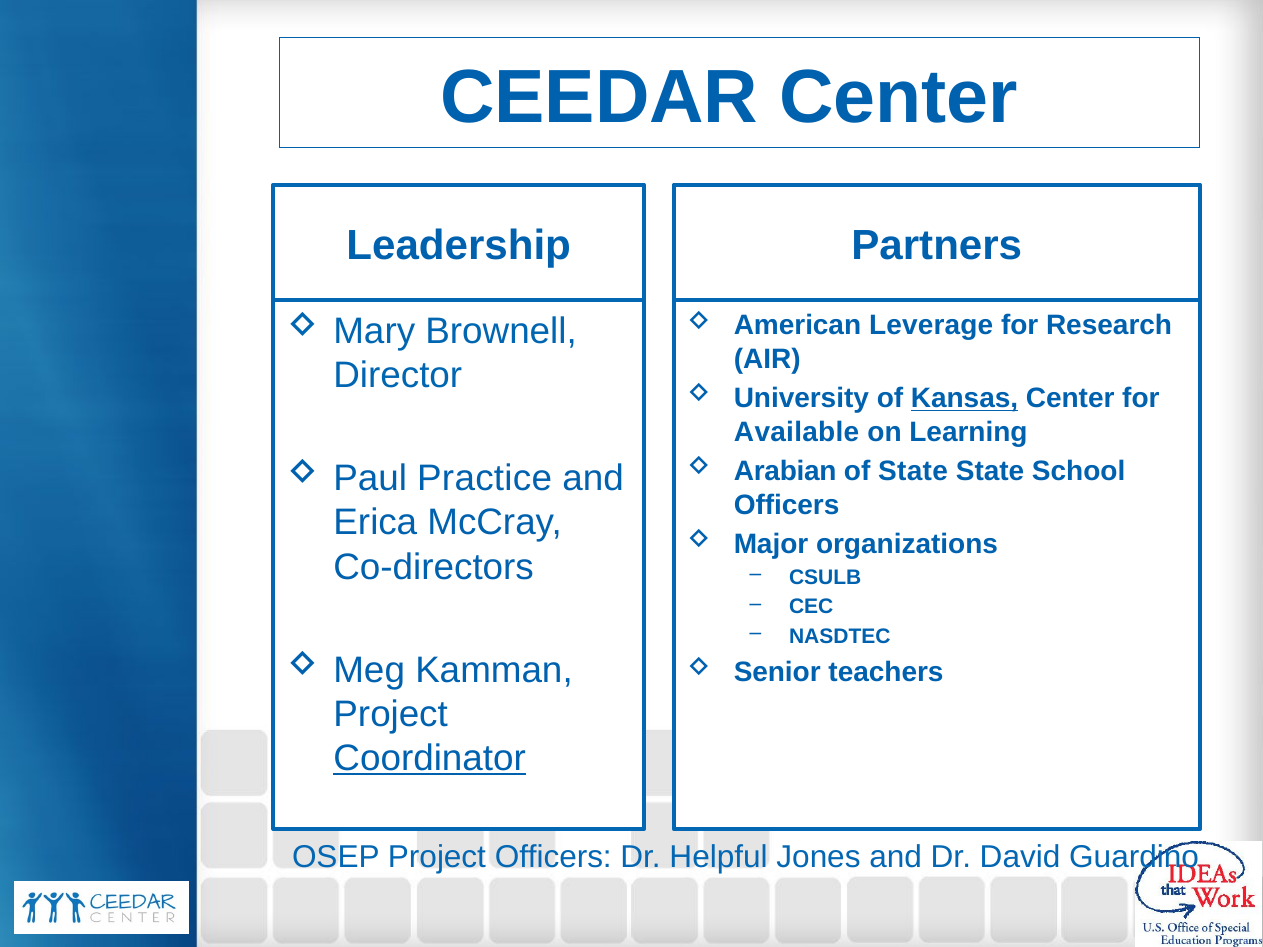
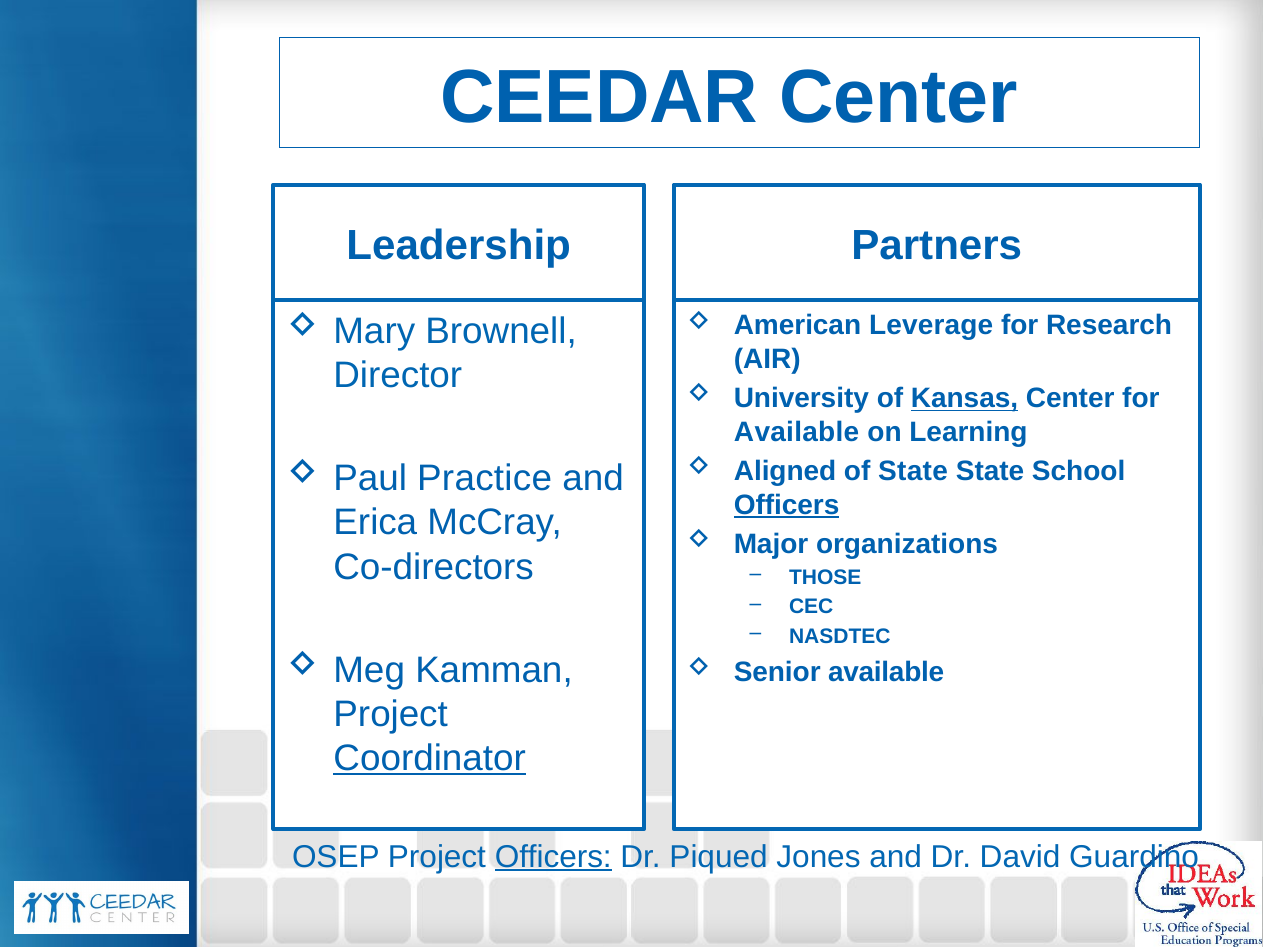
Arabian: Arabian -> Aligned (785, 471)
Officers underline: none -> present (787, 505)
CSULB: CSULB -> THOSE (825, 578)
Senior teachers: teachers -> available (886, 672)
Officers underline: none -> present (553, 857)
Helpful: Helpful -> Piqued (719, 857)
